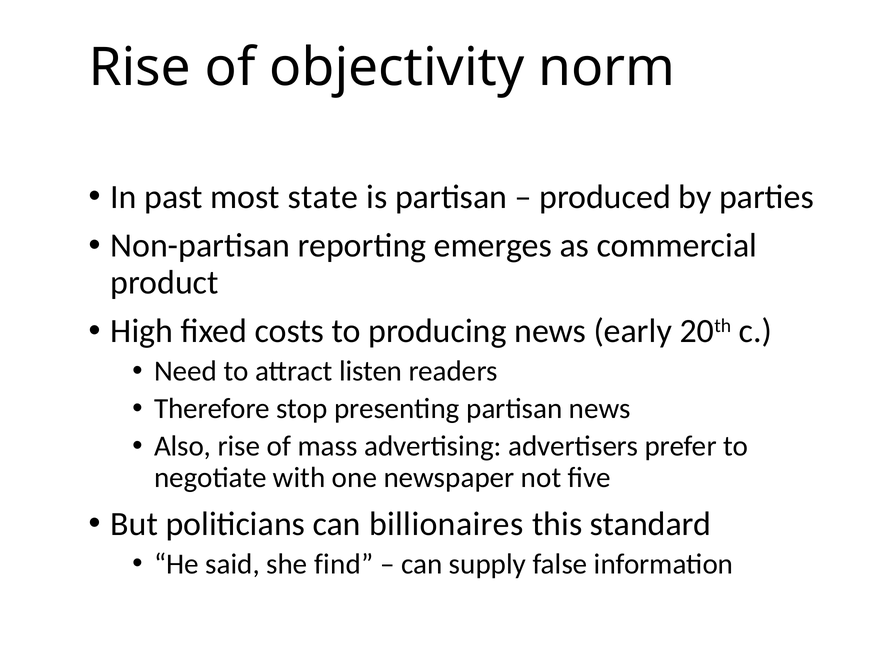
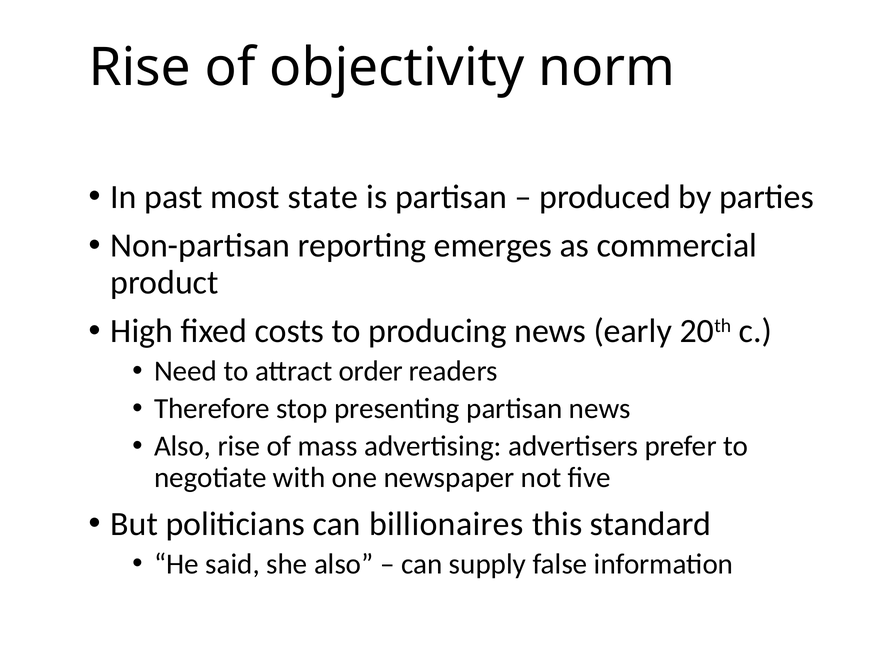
listen: listen -> order (371, 371)
she find: find -> also (344, 564)
